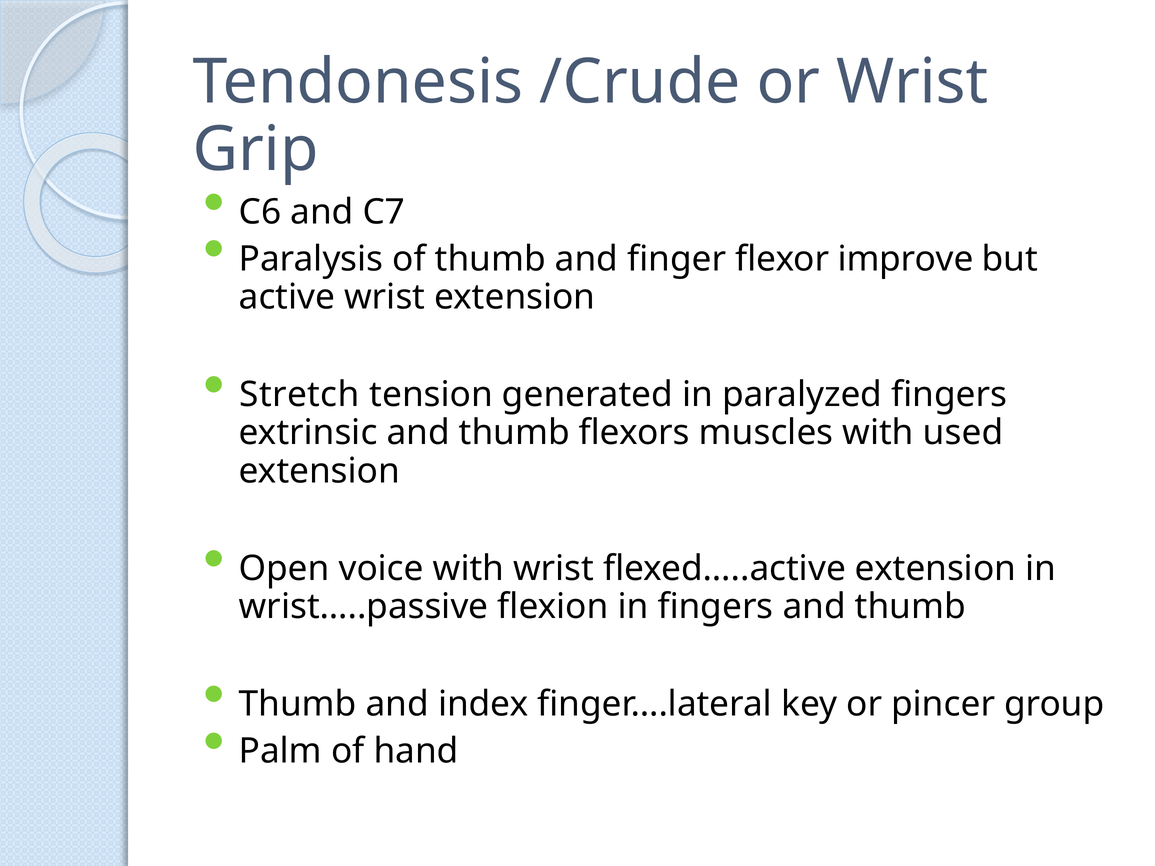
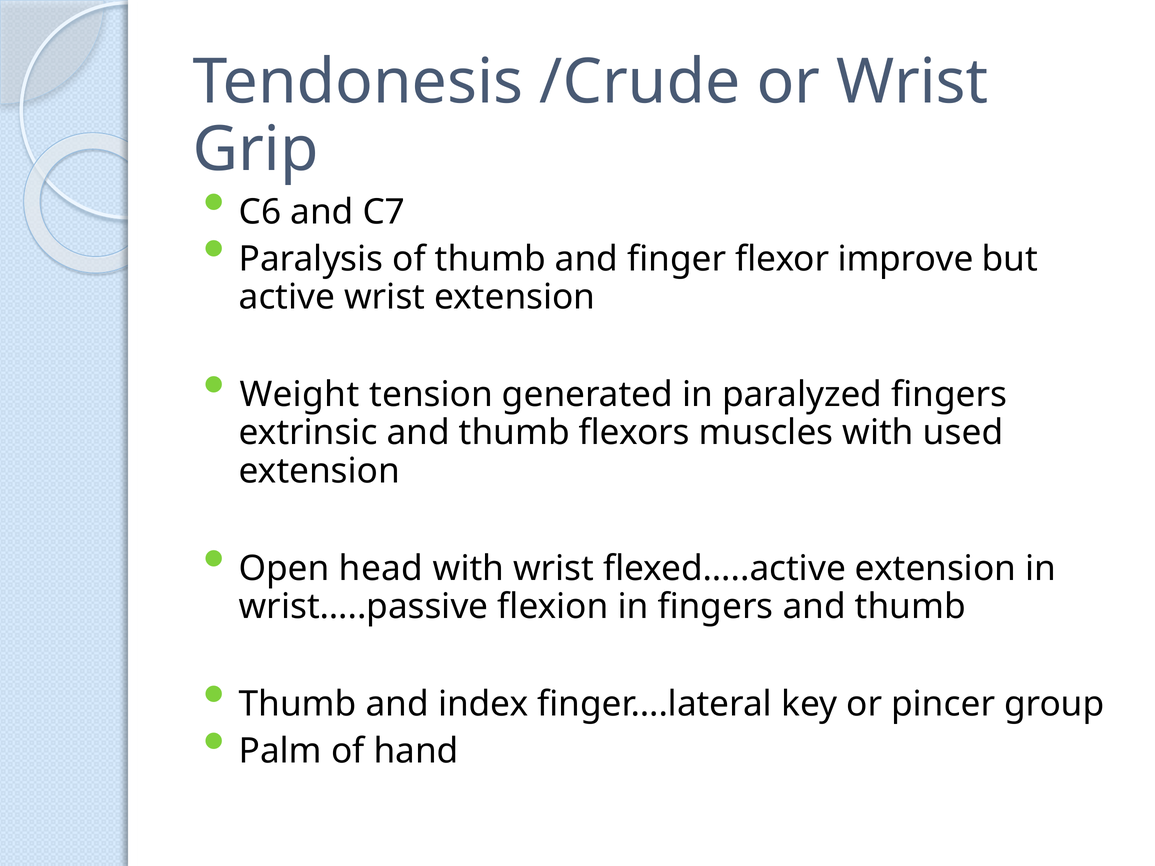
Stretch: Stretch -> Weight (299, 395)
voice: voice -> head (381, 569)
